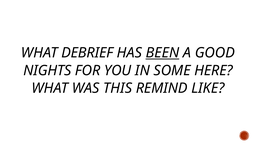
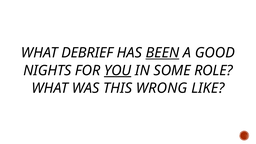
YOU underline: none -> present (118, 70)
HERE: HERE -> ROLE (213, 70)
REMIND: REMIND -> WRONG (162, 88)
